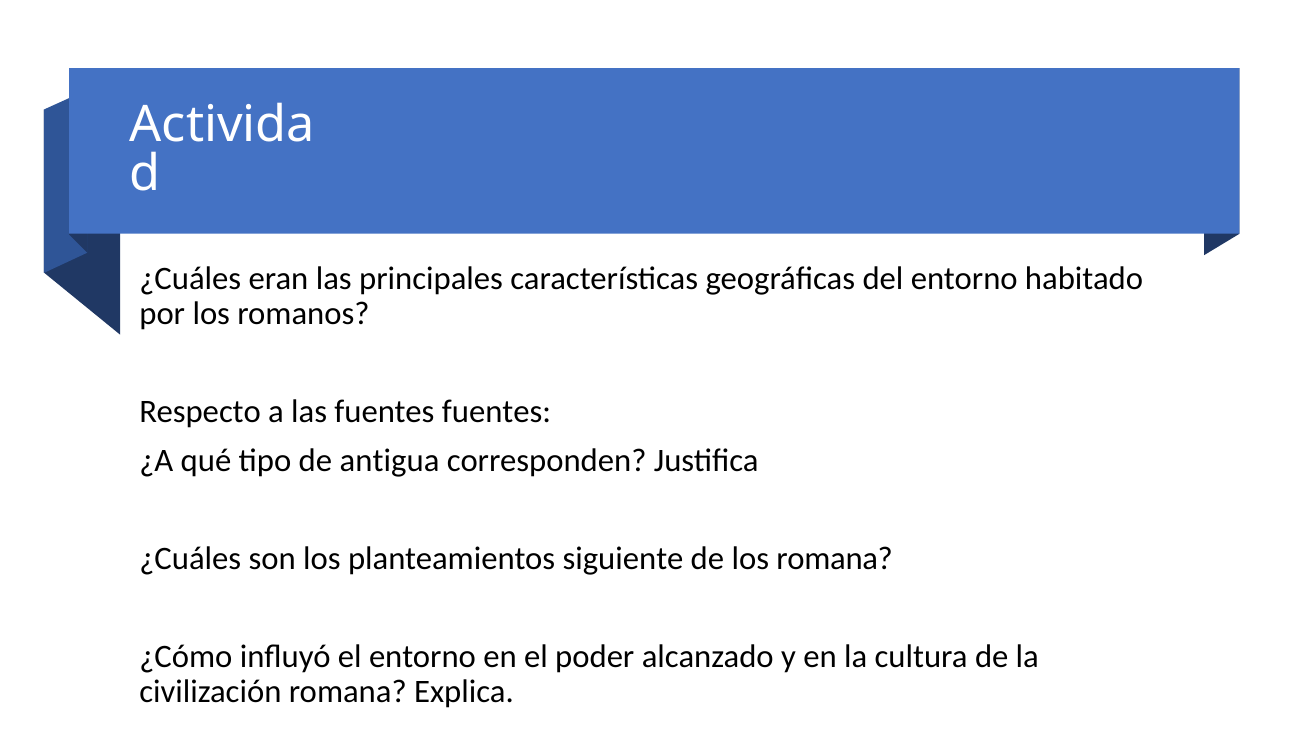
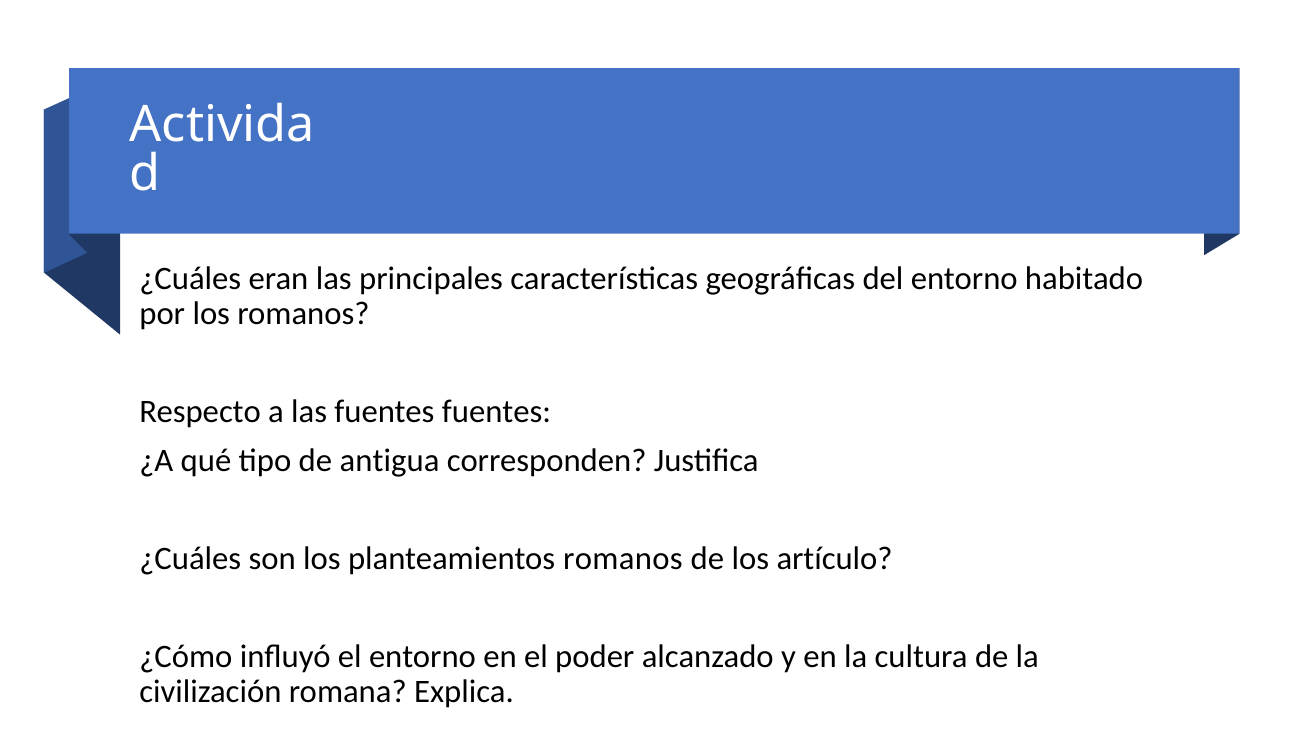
planteamientos siguiente: siguiente -> romanos (623, 559)
los romana: romana -> artículo (834, 559)
